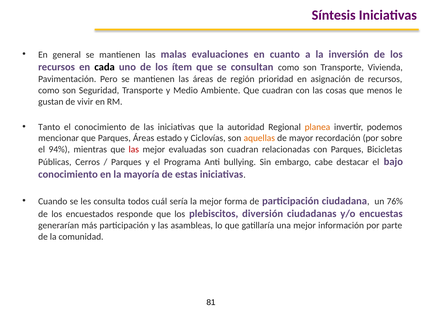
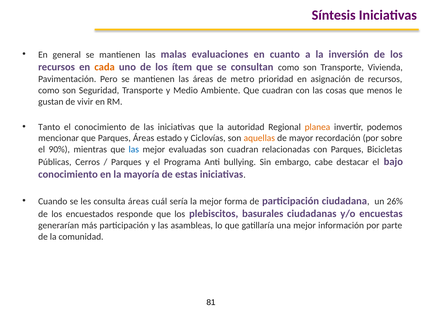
cada colour: black -> orange (105, 67)
región: región -> metro (242, 79)
94%: 94% -> 90% (59, 149)
las colour: red -> blue (134, 149)
consulta todos: todos -> áreas (138, 201)
76%: 76% -> 26% (395, 201)
diversión: diversión -> basurales (263, 213)
